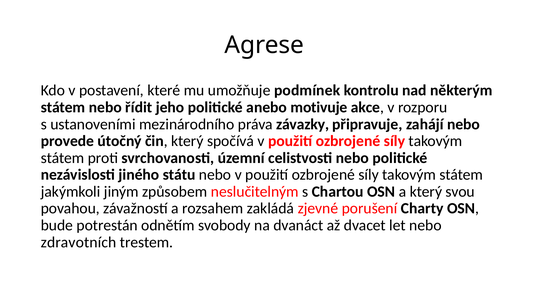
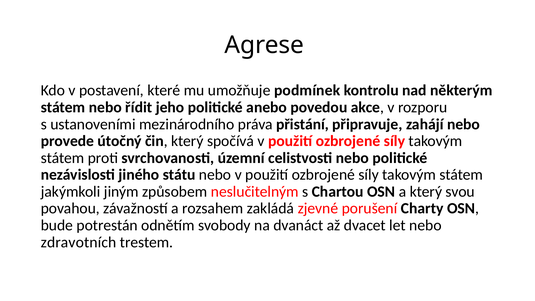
motivuje: motivuje -> povedou (319, 107)
závazky: závazky -> přistání (303, 124)
